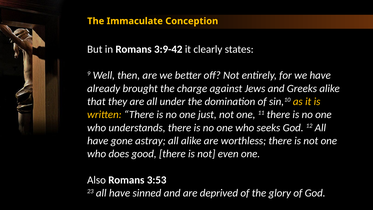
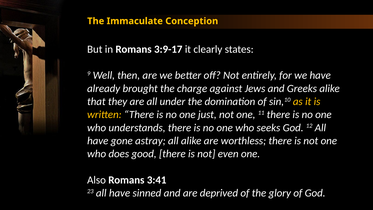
3:9-42: 3:9-42 -> 3:9-17 (168, 49)
3:53: 3:53 -> 3:41 (157, 180)
